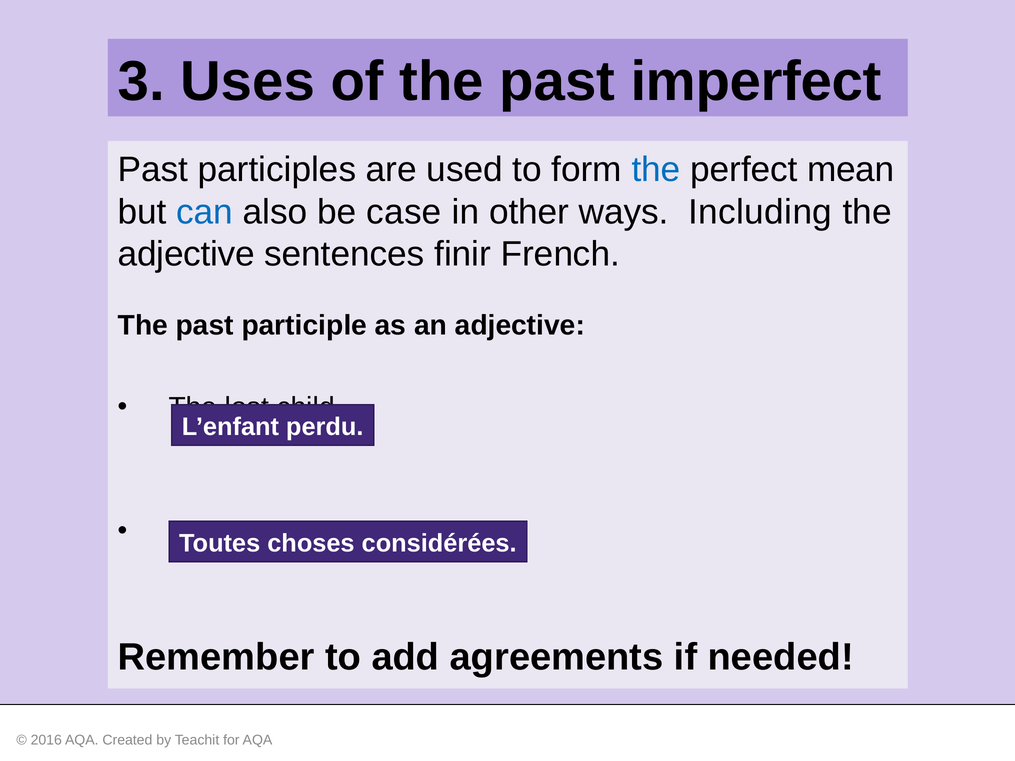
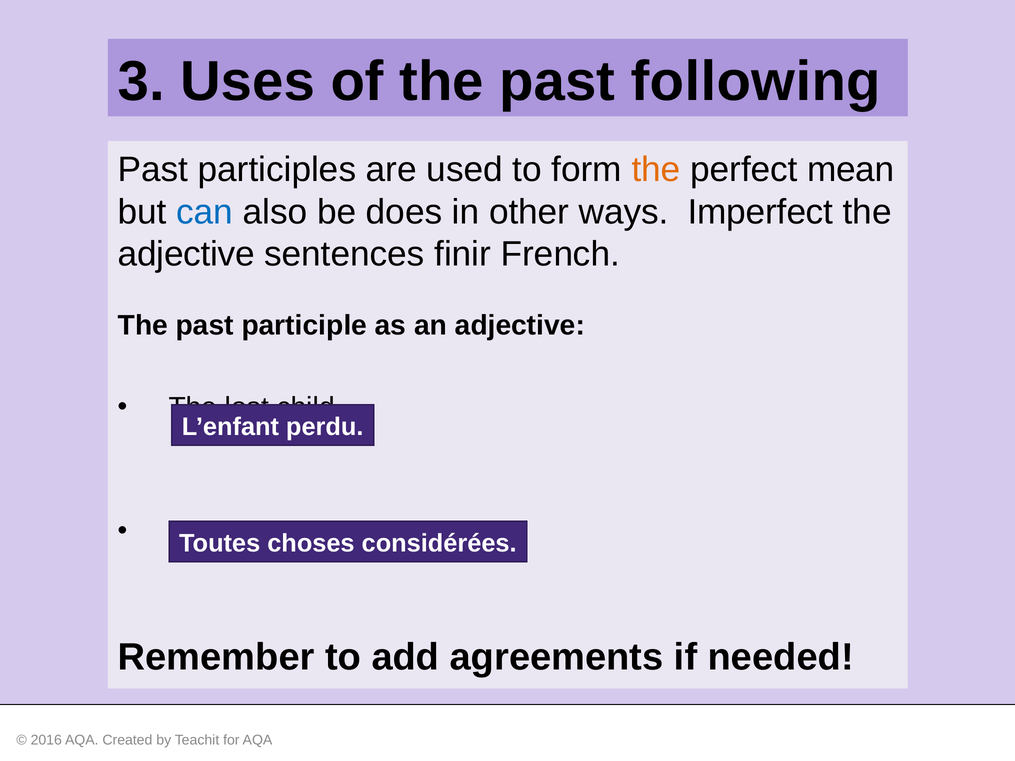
imperfect: imperfect -> following (756, 82)
the colour: blue -> orange (656, 170)
case: case -> does (404, 212)
Including: Including -> Imperfect (760, 212)
